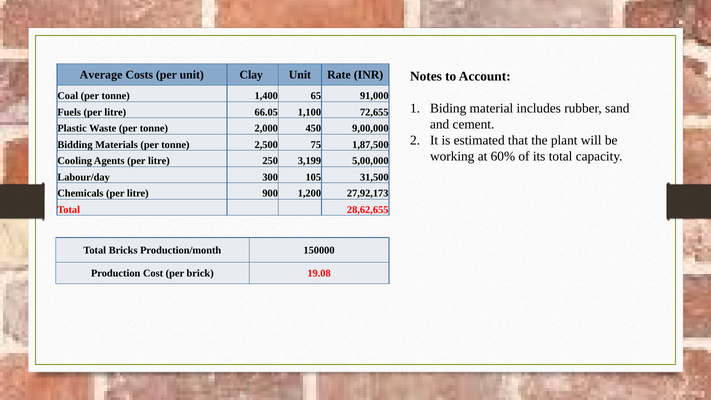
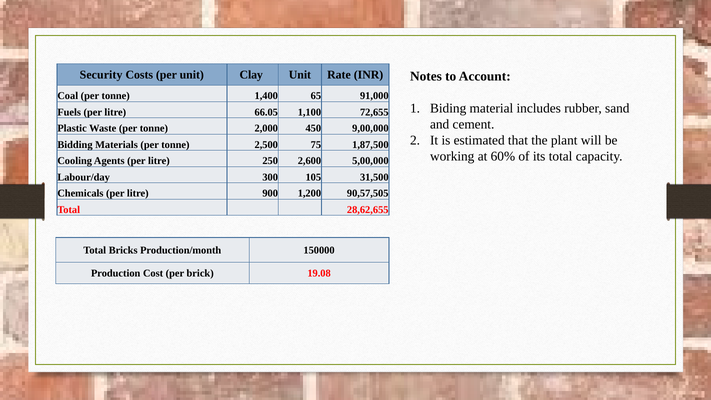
Average: Average -> Security (101, 75)
3,199: 3,199 -> 2,600 (309, 161)
27,92,173: 27,92,173 -> 90,57,505 (368, 194)
